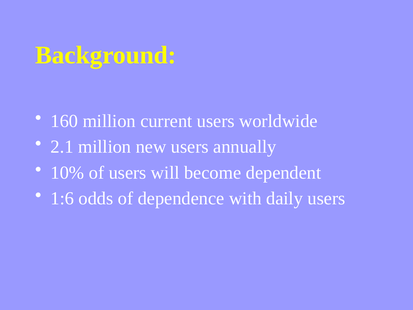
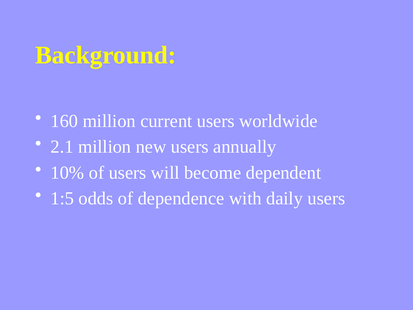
1:6: 1:6 -> 1:5 (62, 198)
